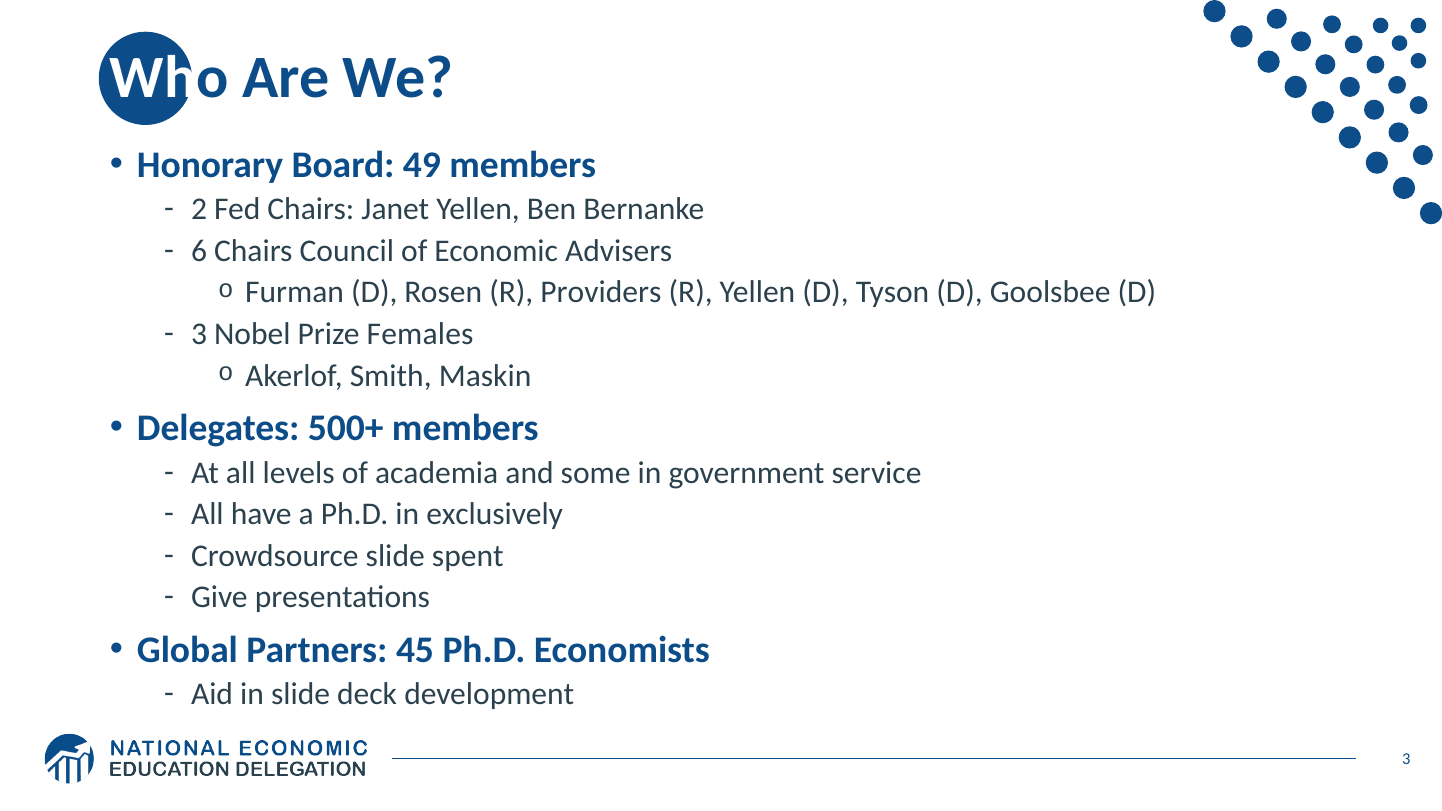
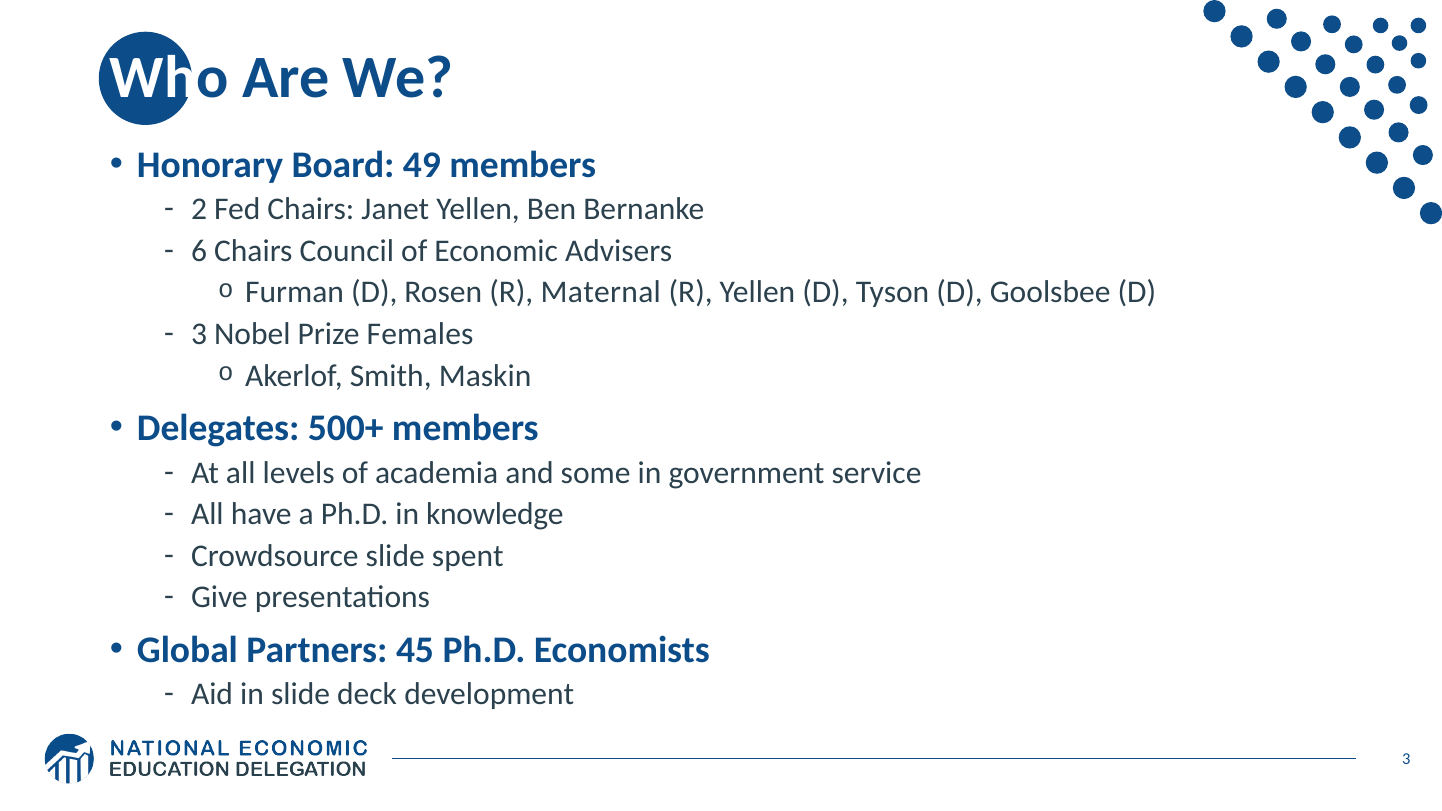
Providers: Providers -> Maternal (601, 293)
exclusively: exclusively -> knowledge (495, 514)
